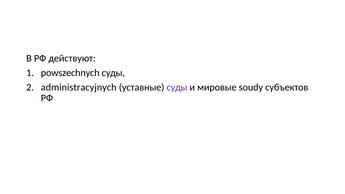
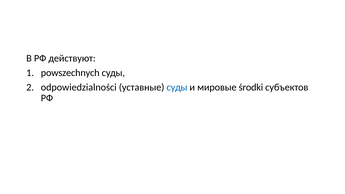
administracyjnych: administracyjnych -> odpowiedzialności (79, 87)
суды colour: purple -> blue (177, 87)
soudy: soudy -> środki (251, 87)
